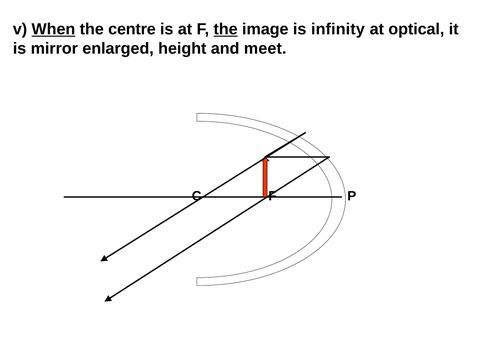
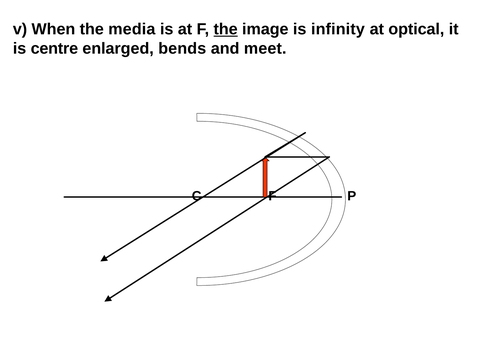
When underline: present -> none (53, 29)
centre: centre -> media (132, 29)
mirror: mirror -> centre (54, 49)
height: height -> bends (182, 49)
